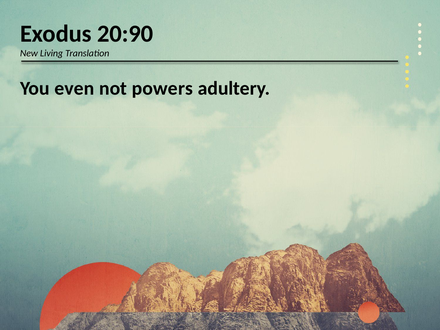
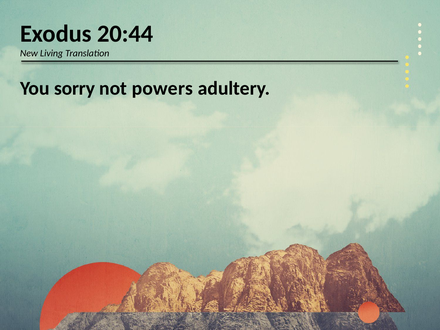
20:90: 20:90 -> 20:44 (125, 34)
even: even -> sorry (75, 88)
